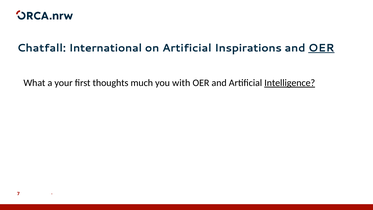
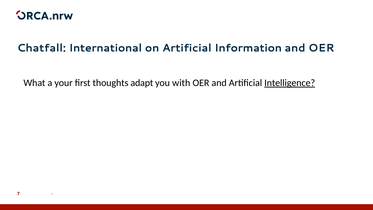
Inspirations: Inspirations -> Information (248, 48)
OER underline: present -> none (321, 48)
much: much -> adapt (142, 83)
